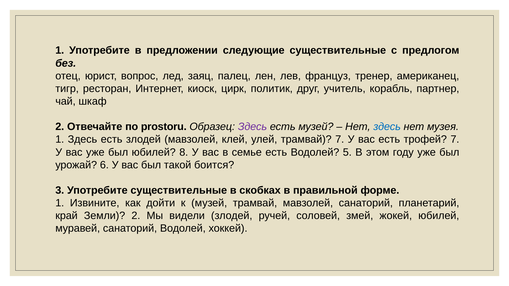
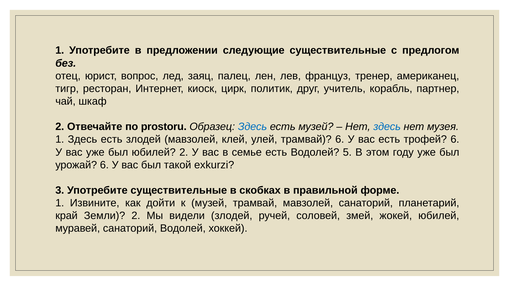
Здесь colour: purple -> blue (252, 127)
трамвай 7: 7 -> 6 (340, 140)
трофей 7: 7 -> 6 (455, 140)
юбилей 8: 8 -> 2 (184, 152)
боится: боится -> exkurzi (214, 165)
